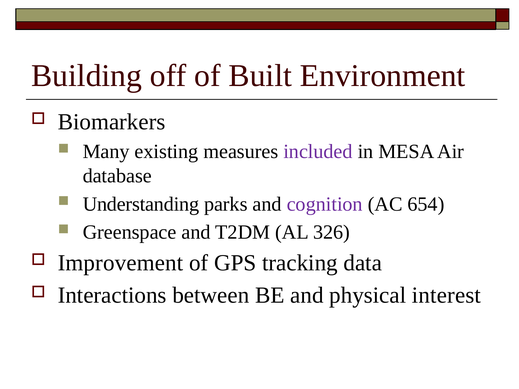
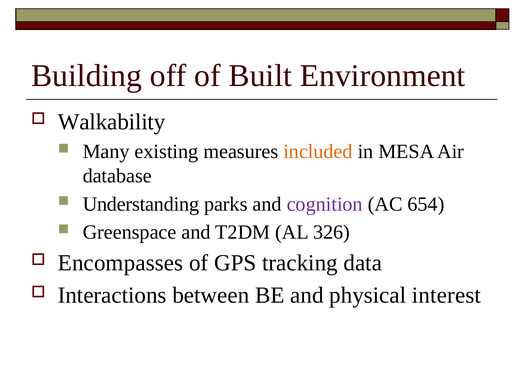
Biomarkers: Biomarkers -> Walkability (112, 122)
included colour: purple -> orange (318, 152)
Improvement: Improvement -> Encompasses (121, 263)
